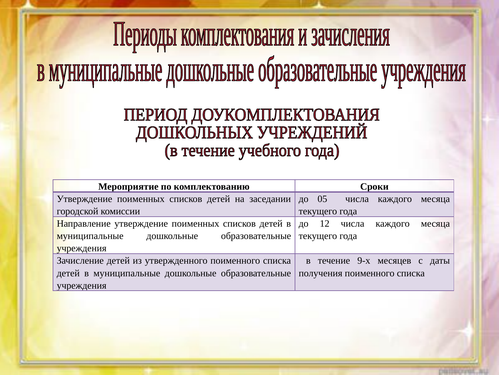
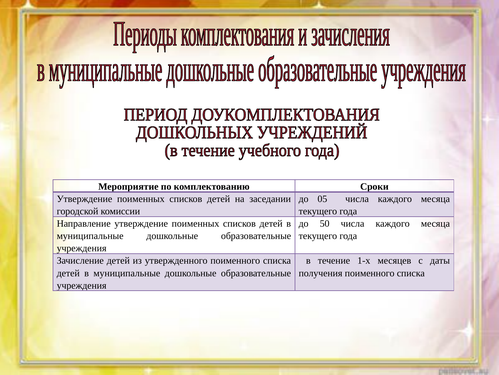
12: 12 -> 50 (325, 223)
9-х: 9-х -> 1-х (364, 260)
